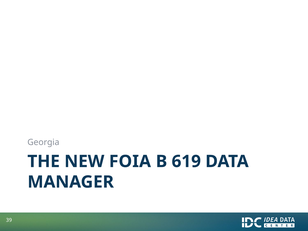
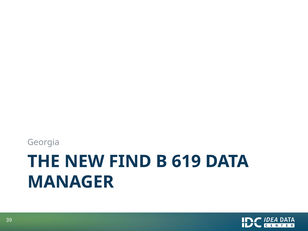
FOIA: FOIA -> FIND (130, 161)
